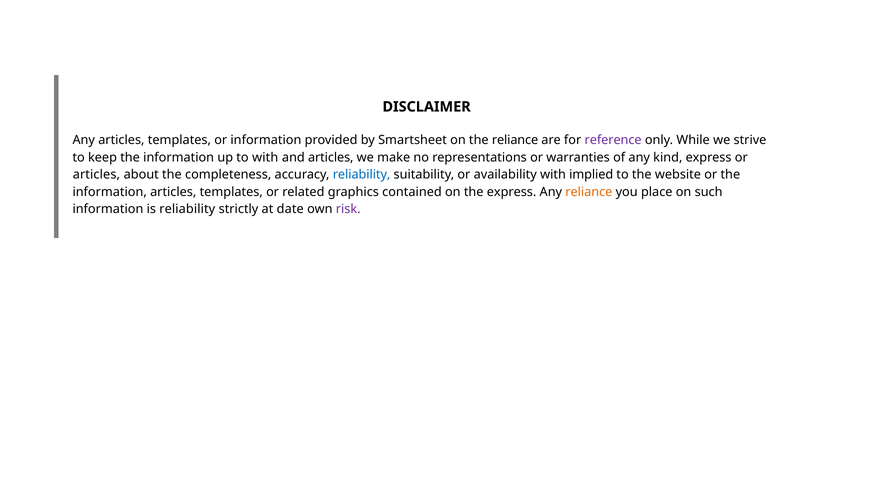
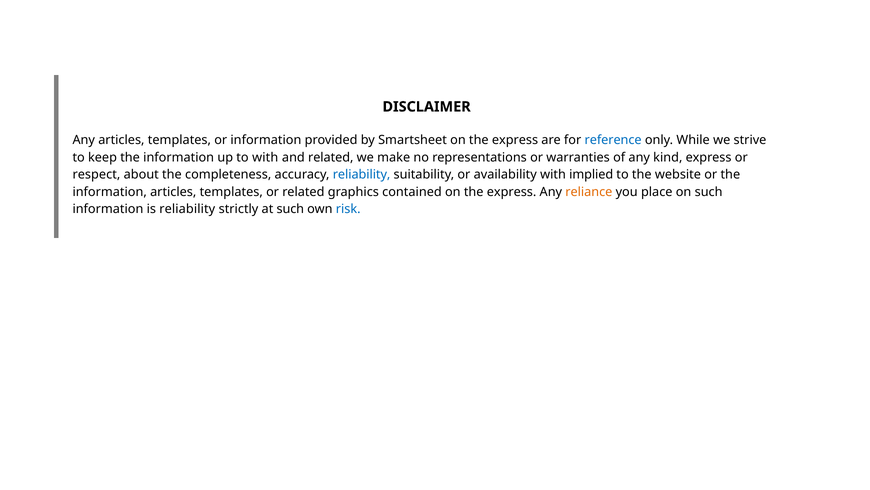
Smartsheet on the reliance: reliance -> express (515, 140)
reference colour: purple -> blue (613, 140)
and articles: articles -> related (331, 157)
articles: articles -> respect (96, 174)
at date: date -> such (290, 209)
risk colour: purple -> blue (348, 209)
